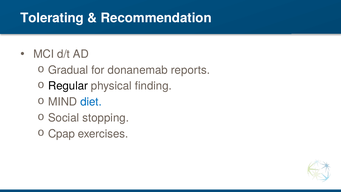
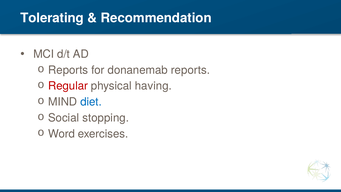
Gradual: Gradual -> Reports (68, 70)
Regular colour: black -> red (68, 86)
finding: finding -> having (153, 86)
Cpap: Cpap -> Word (61, 134)
